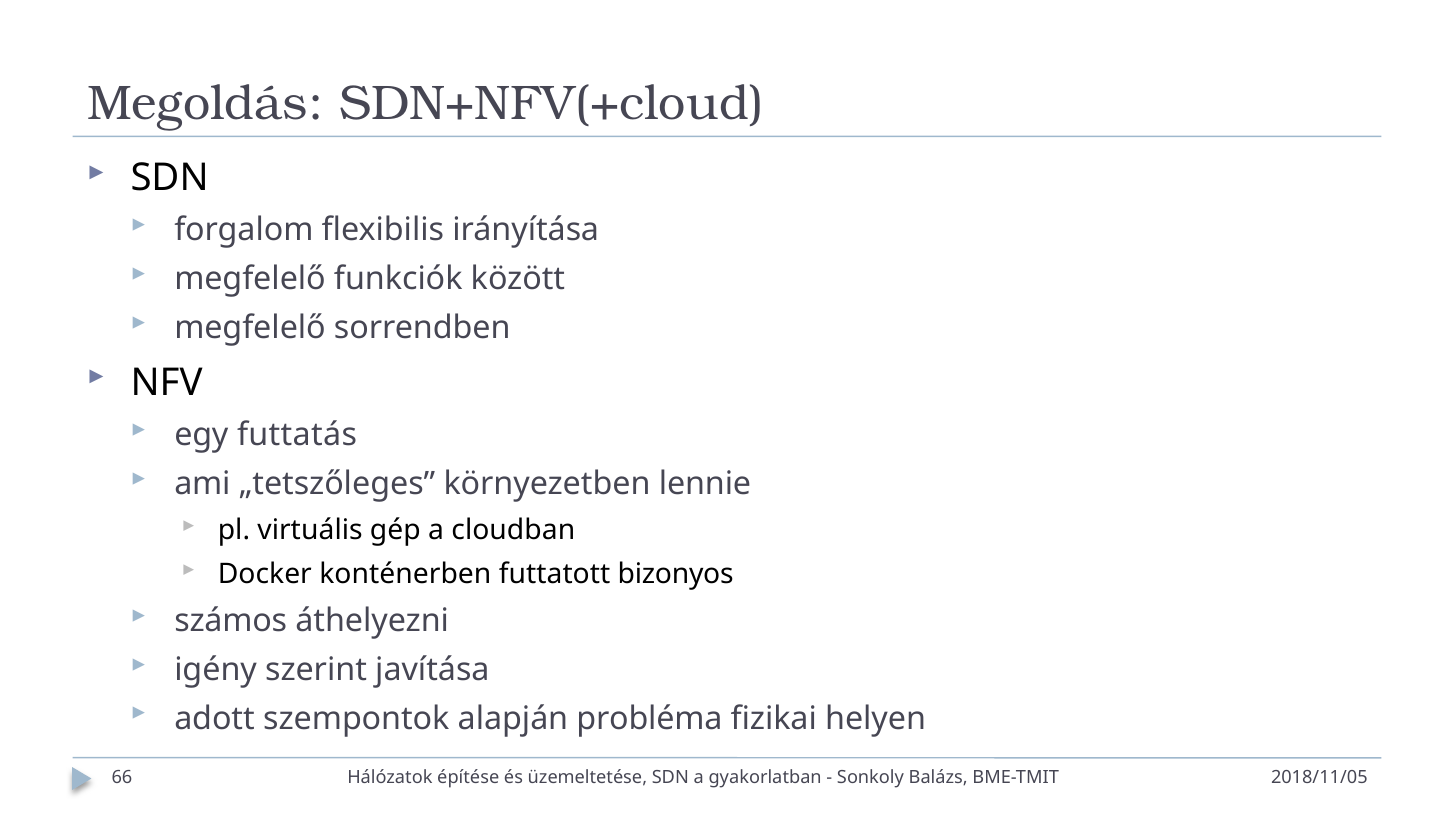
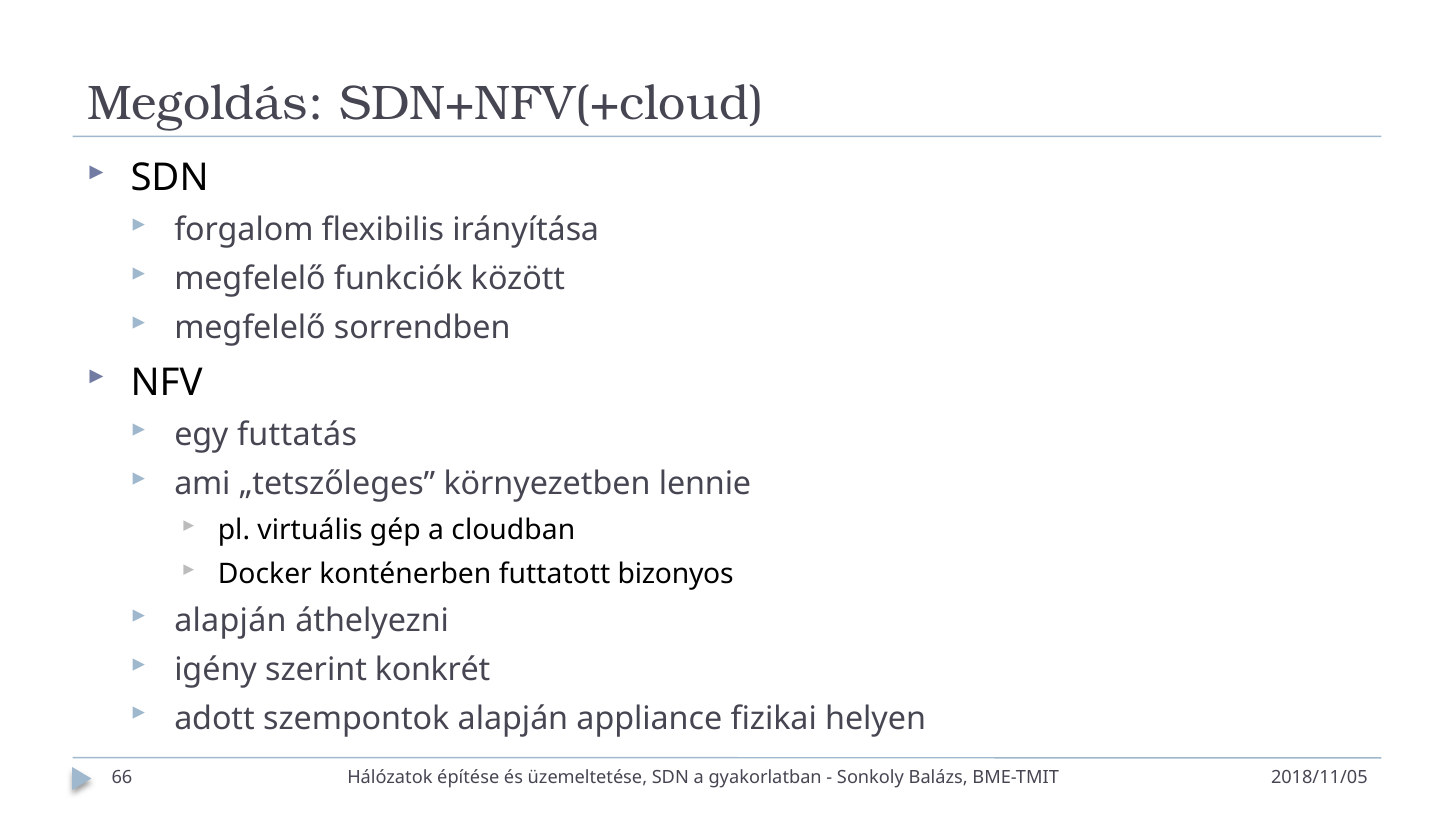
számos: számos -> alapján (230, 621)
javítása: javítása -> konkrét (433, 669)
probléma: probléma -> appliance (649, 718)
